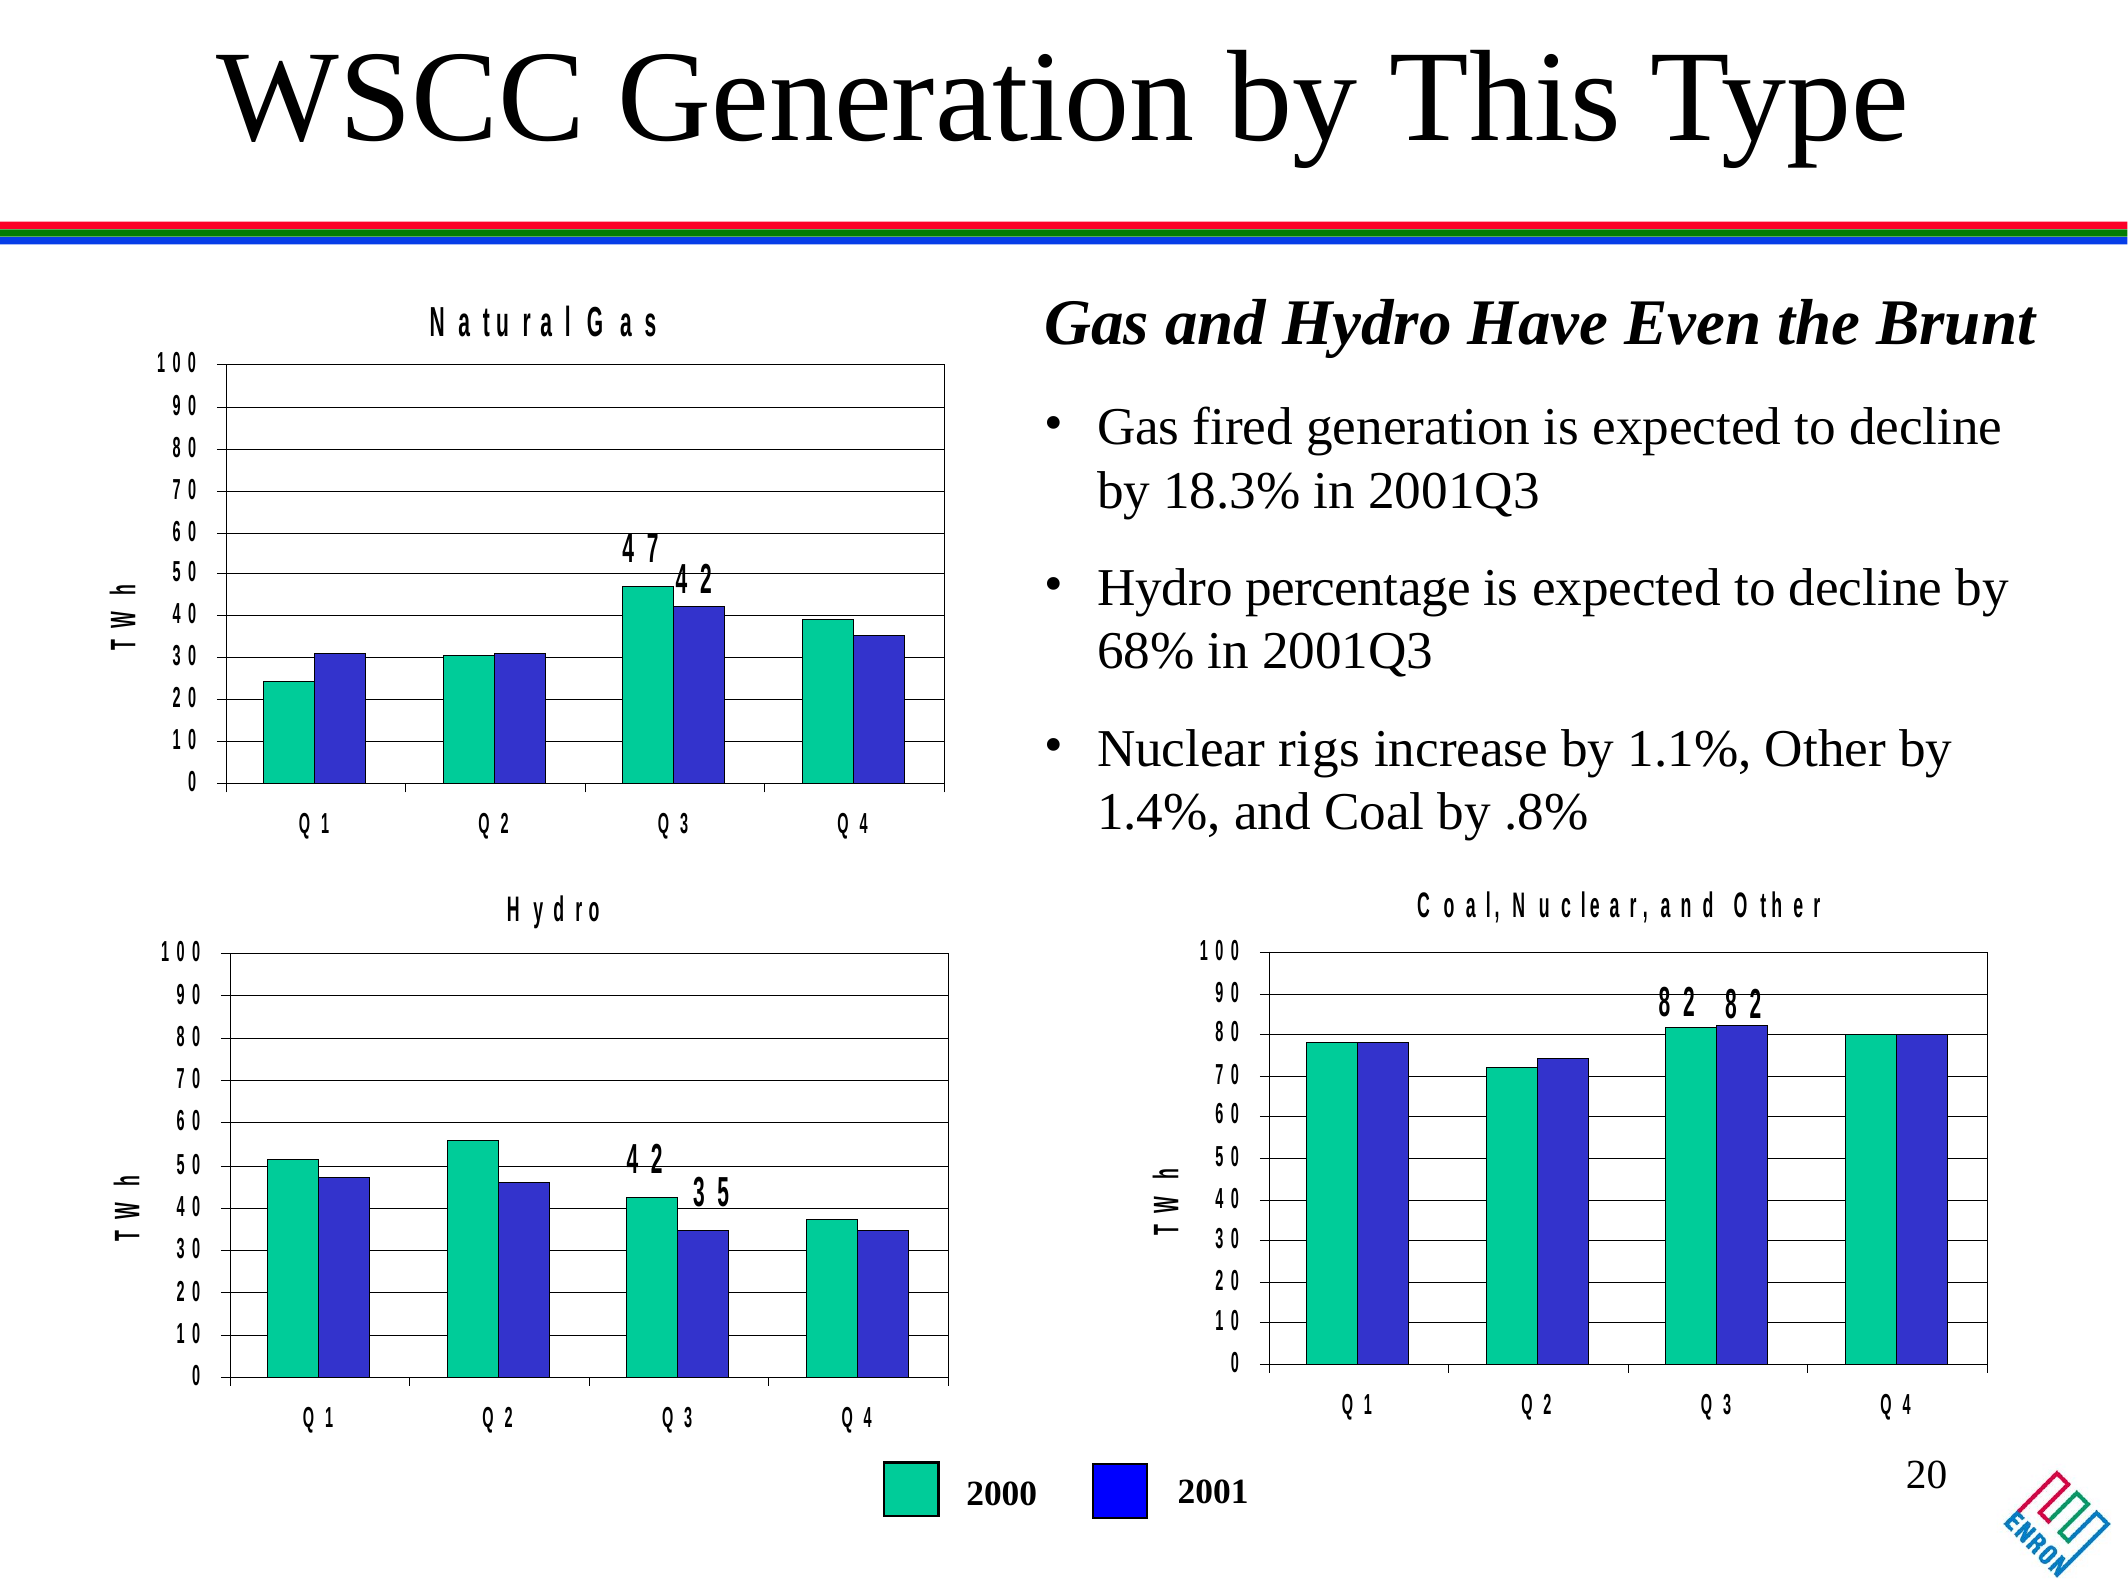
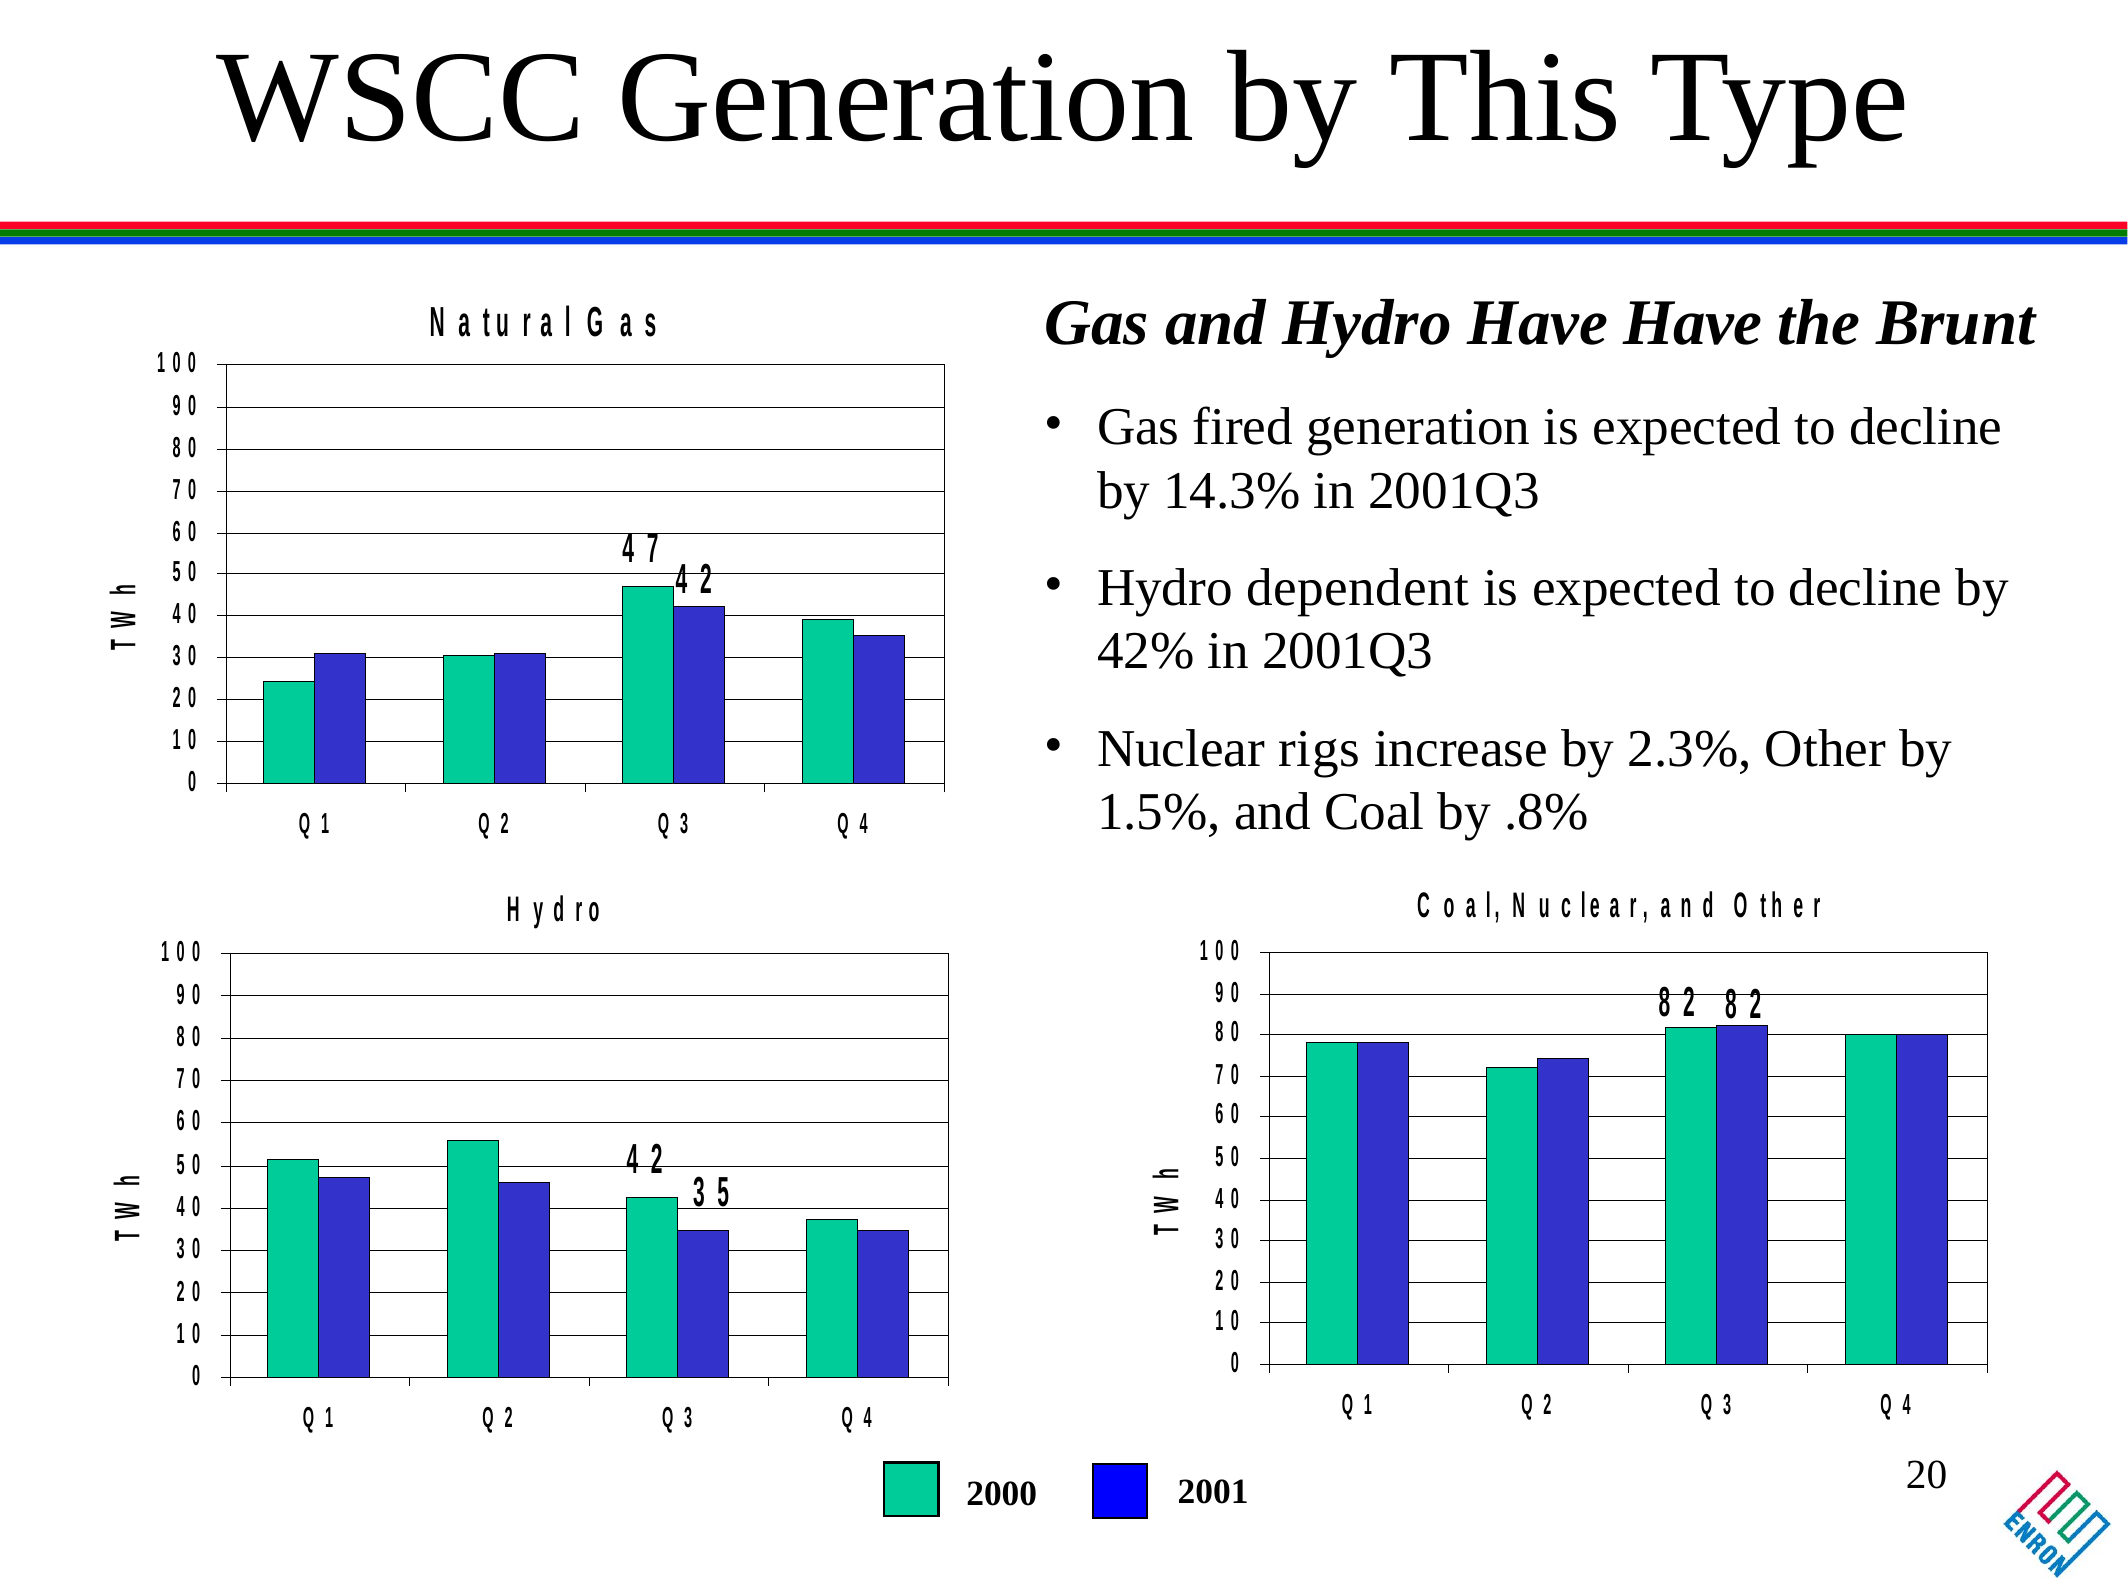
Have Even: Even -> Have (1693, 323)
18.3%: 18.3% -> 14.3% (1232, 490)
percentage: percentage -> dependent (1358, 588)
68%: 68% -> 42% (1146, 651)
1.1%: 1.1% -> 2.3% (1690, 749)
1.4%: 1.4% -> 1.5% (1159, 812)
